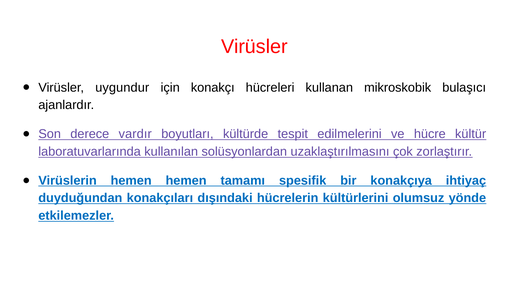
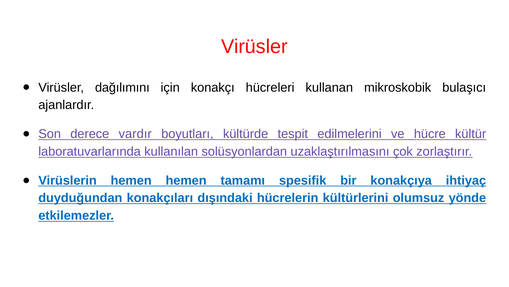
uygundur: uygundur -> dağılımını (122, 87)
